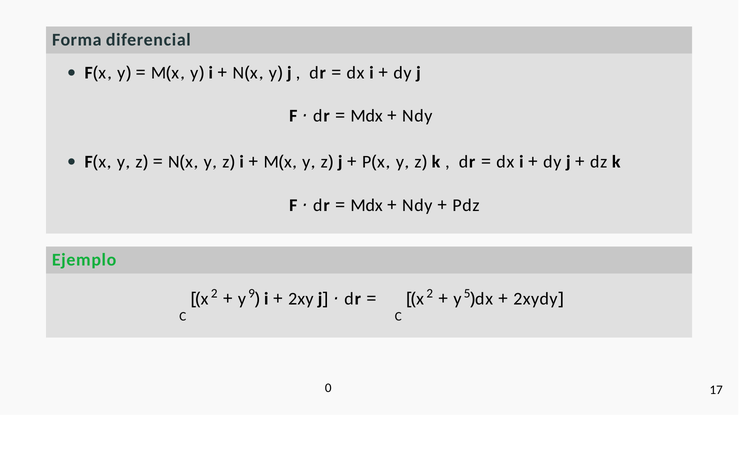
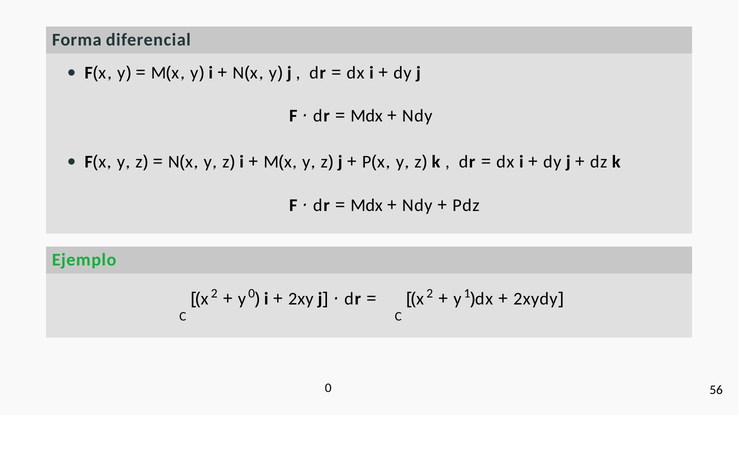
2 9: 9 -> 0 (252, 294)
5: 5 -> 1 (467, 294)
17: 17 -> 56 (716, 390)
